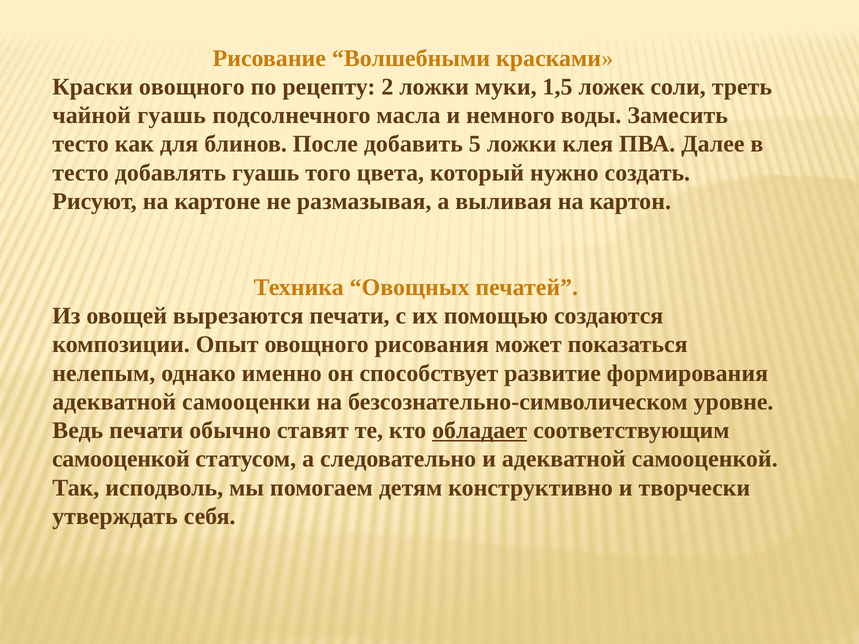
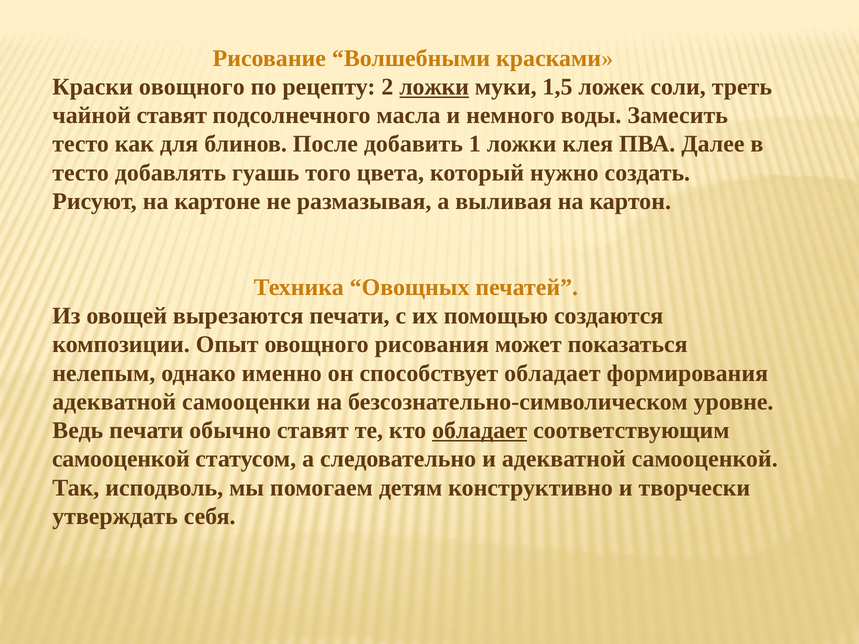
ложки underline: none -> present (434, 87)
чайной гуашь: гуашь -> ставят (172, 115)
5: 5 -> 1 (475, 144)
способствует развитие: развитие -> обладает (552, 373)
